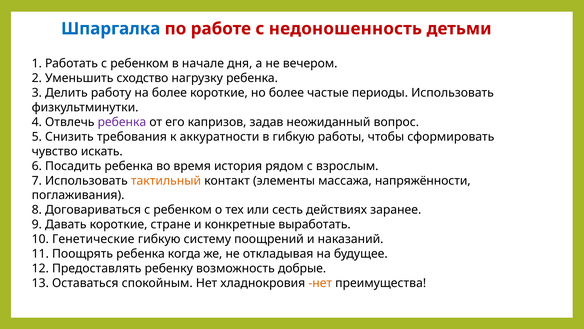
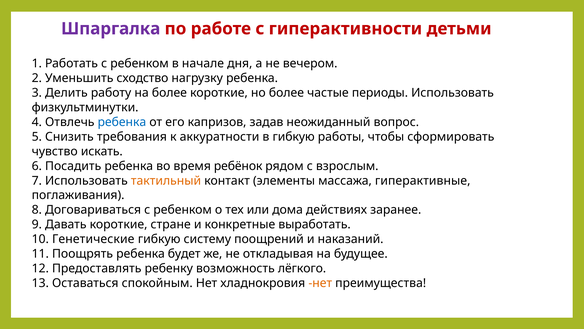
Шпаргалка colour: blue -> purple (111, 29)
недоношенность: недоношенность -> гиперактивности (345, 29)
ребенка colour: purple -> blue (122, 122)
история: история -> ребёнок (238, 166)
напряжённости: напряжённости -> гиперактивные (423, 180)
сесть: сесть -> дома (288, 210)
когда: когда -> будет (184, 253)
добрые: добрые -> лёгкого (302, 268)
